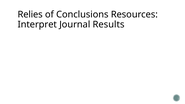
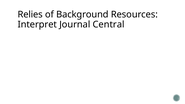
Conclusions: Conclusions -> Background (82, 15)
Results: Results -> Central (109, 24)
